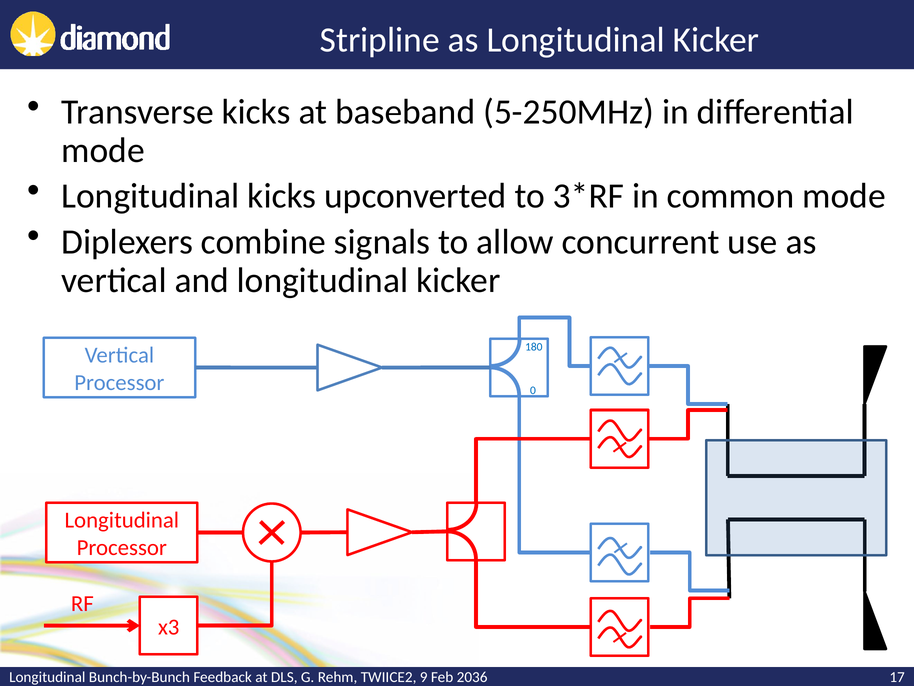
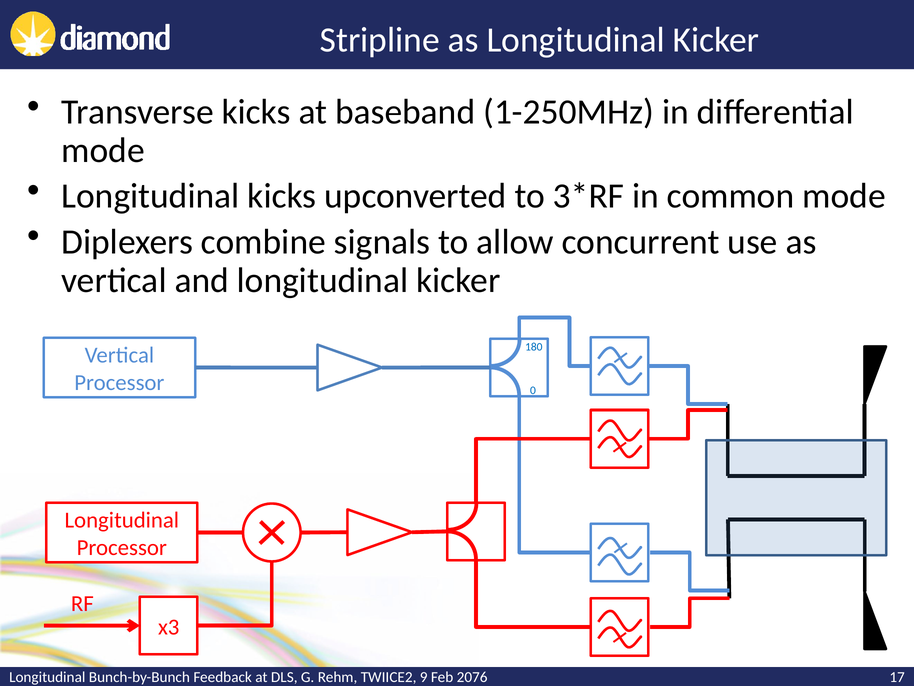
5-250MHz: 5-250MHz -> 1-250MHz (569, 112)
2036: 2036 -> 2076 (472, 677)
